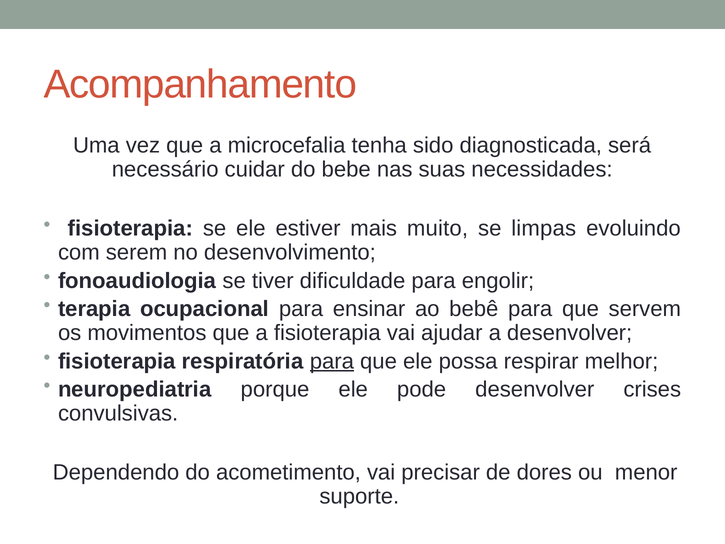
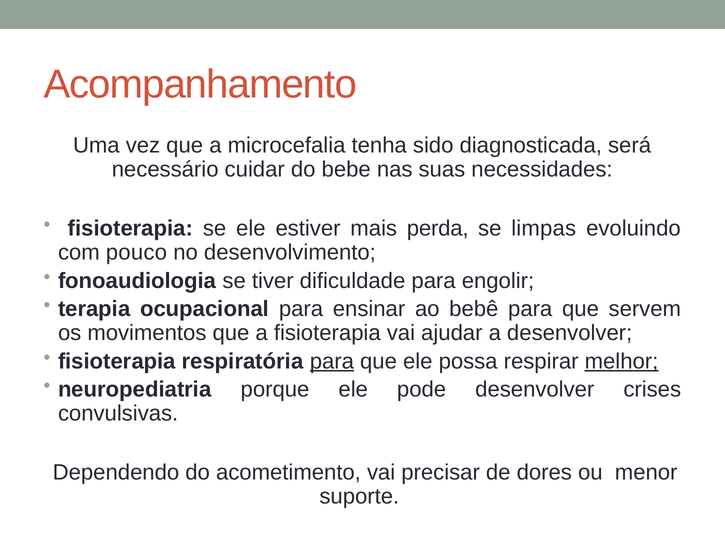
muito: muito -> perda (438, 228)
serem: serem -> pouco (136, 252)
melhor underline: none -> present (621, 361)
